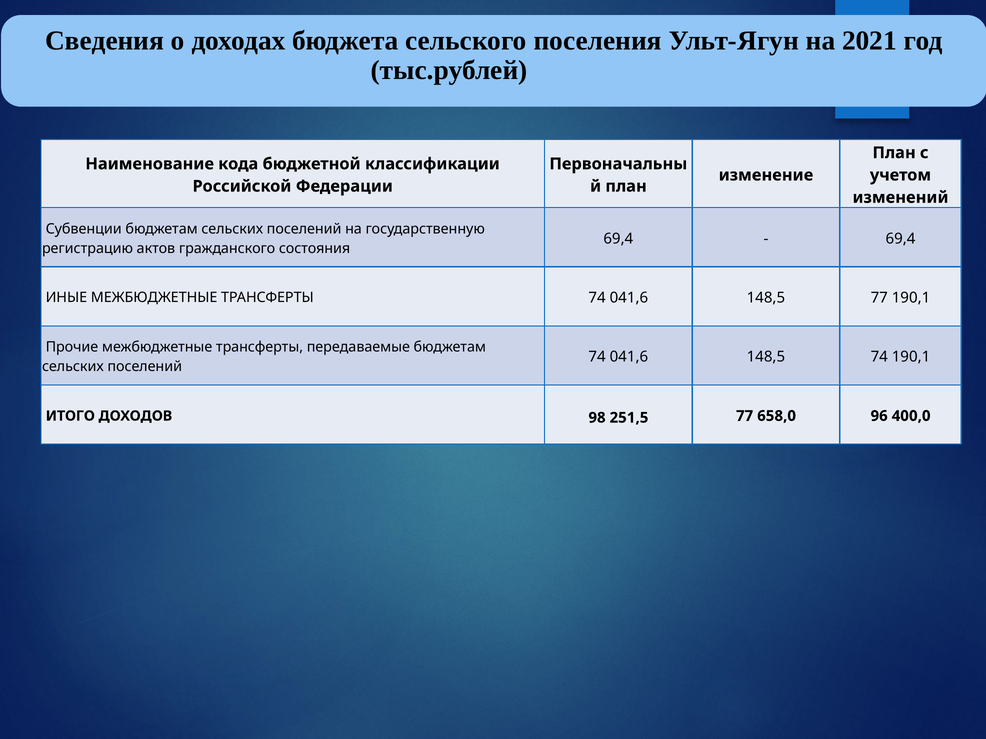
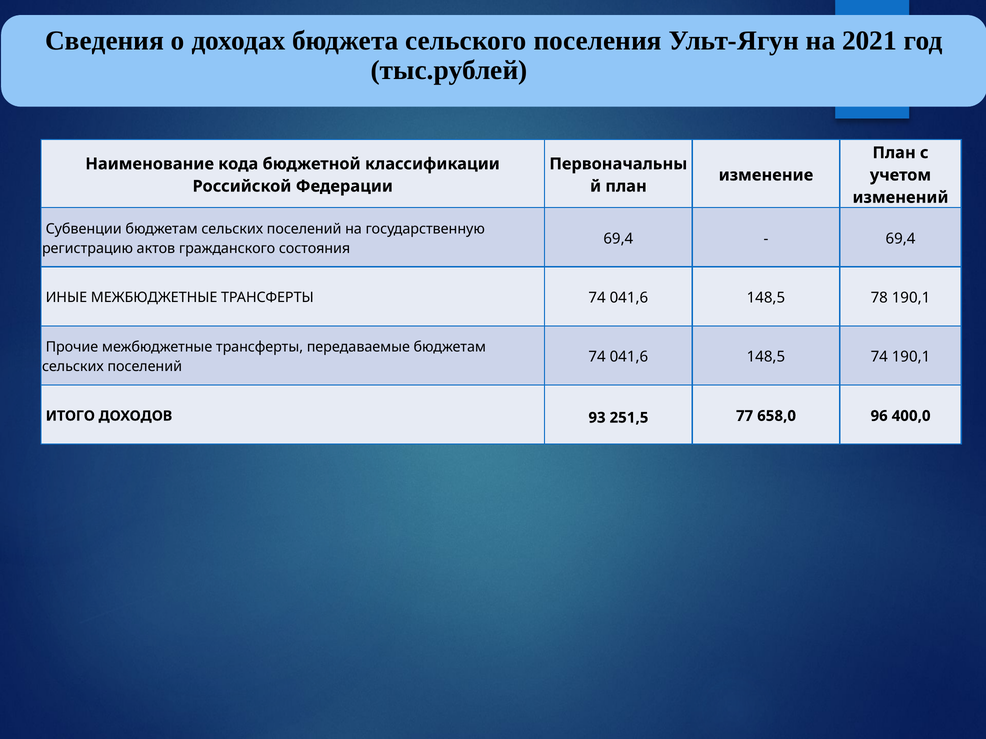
148,5 77: 77 -> 78 (879, 298)
98: 98 -> 93 (597, 418)
